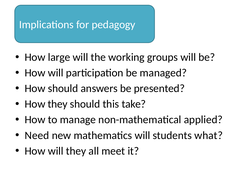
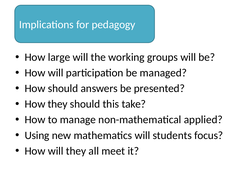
Need: Need -> Using (37, 135)
what: what -> focus (209, 135)
